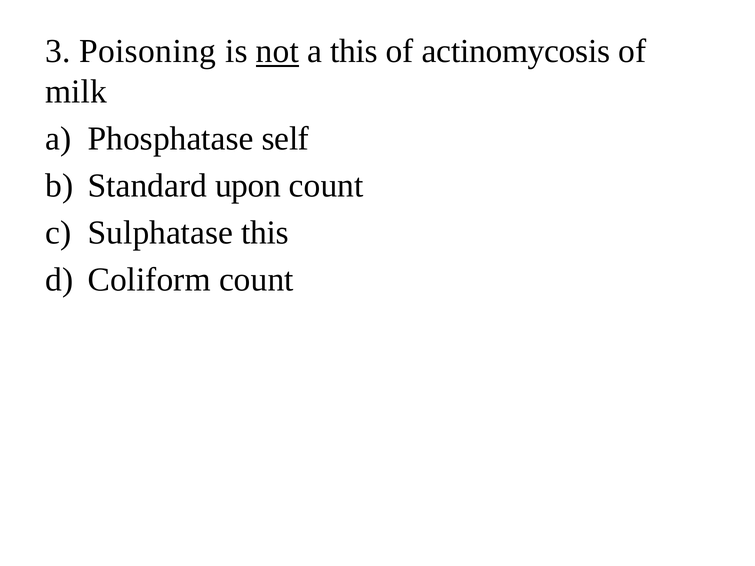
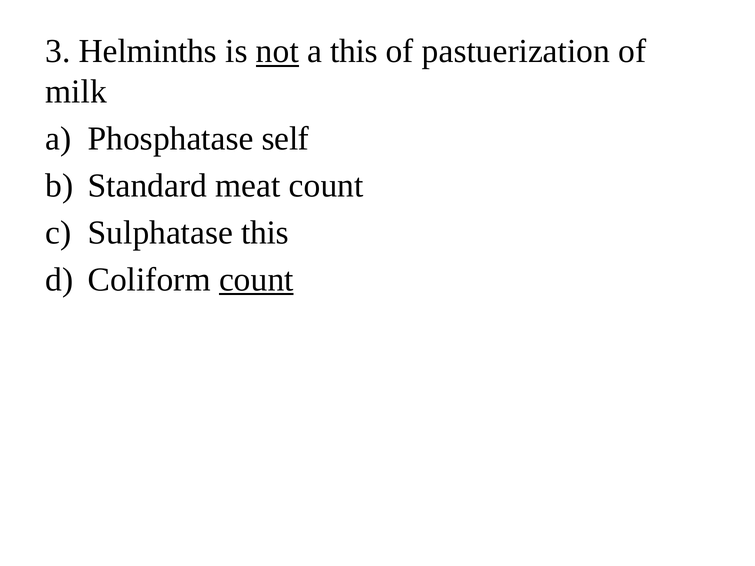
Poisoning: Poisoning -> Helminths (148, 51)
actinomycosis: actinomycosis -> pastuerization (516, 51)
upon: upon -> meat (248, 186)
count underline: none -> present (256, 280)
